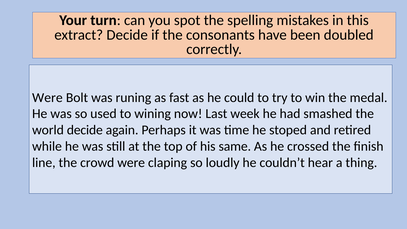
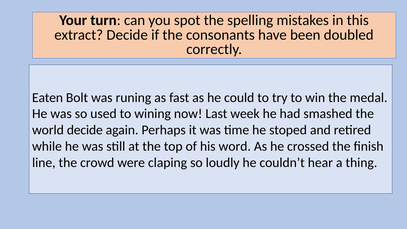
Were: Were -> Eaten (48, 98)
same: same -> word (235, 146)
